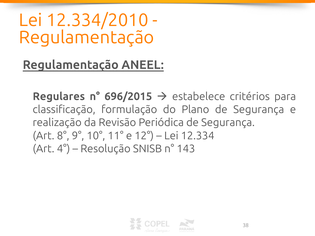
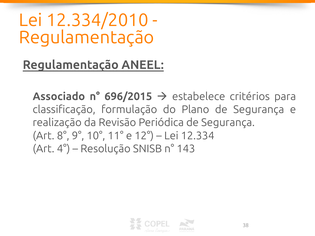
Regulares: Regulares -> Associado (59, 97)
